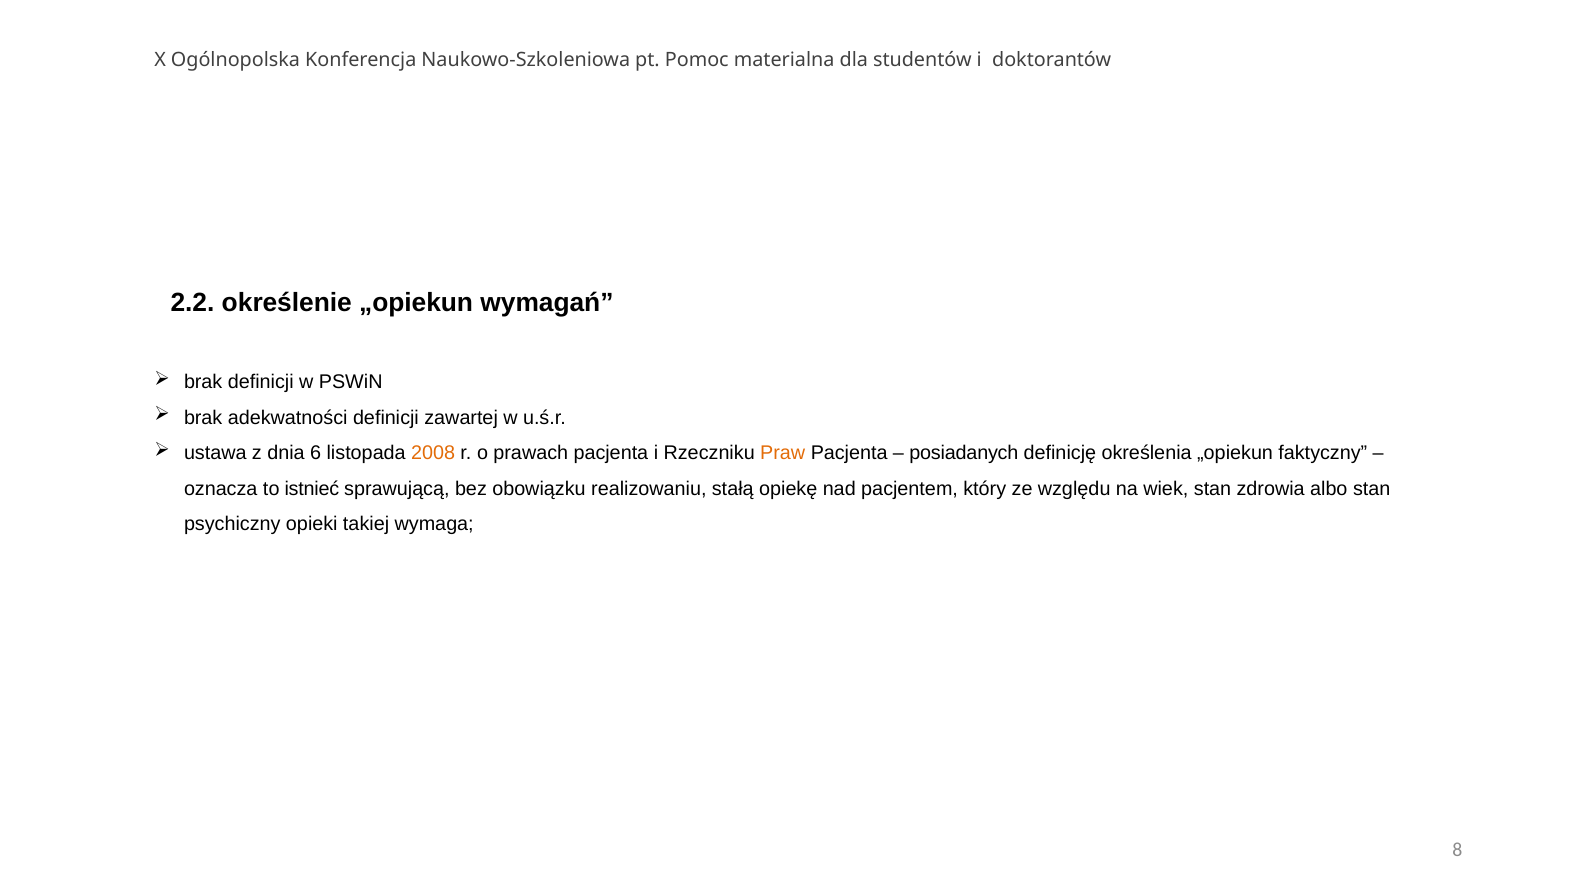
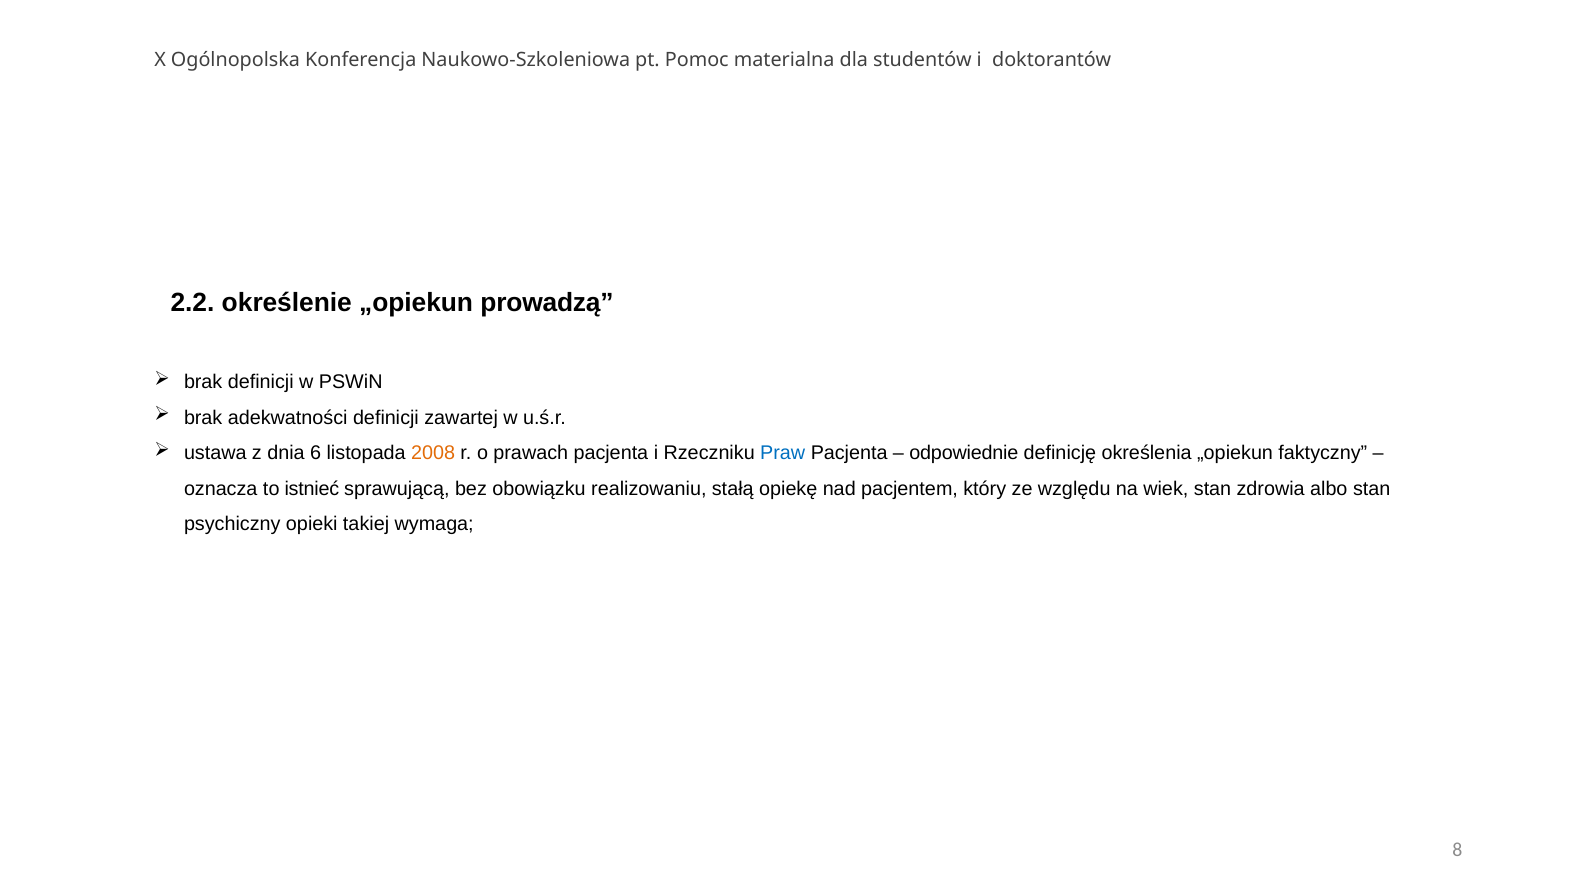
wymagań: wymagań -> prowadzą (547, 303)
Praw colour: orange -> blue (783, 453)
posiadanych: posiadanych -> odpowiednie (964, 453)
